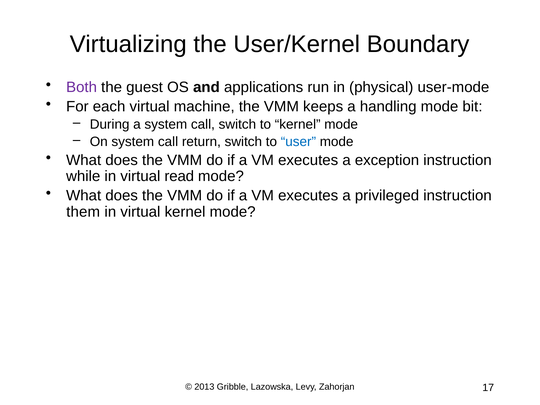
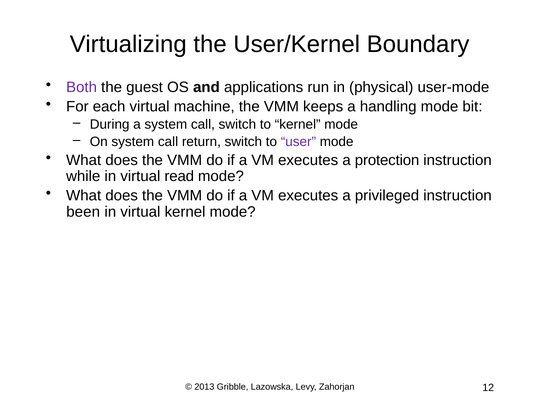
user colour: blue -> purple (298, 142)
exception: exception -> protection (387, 160)
them: them -> been (83, 212)
17: 17 -> 12 (488, 388)
